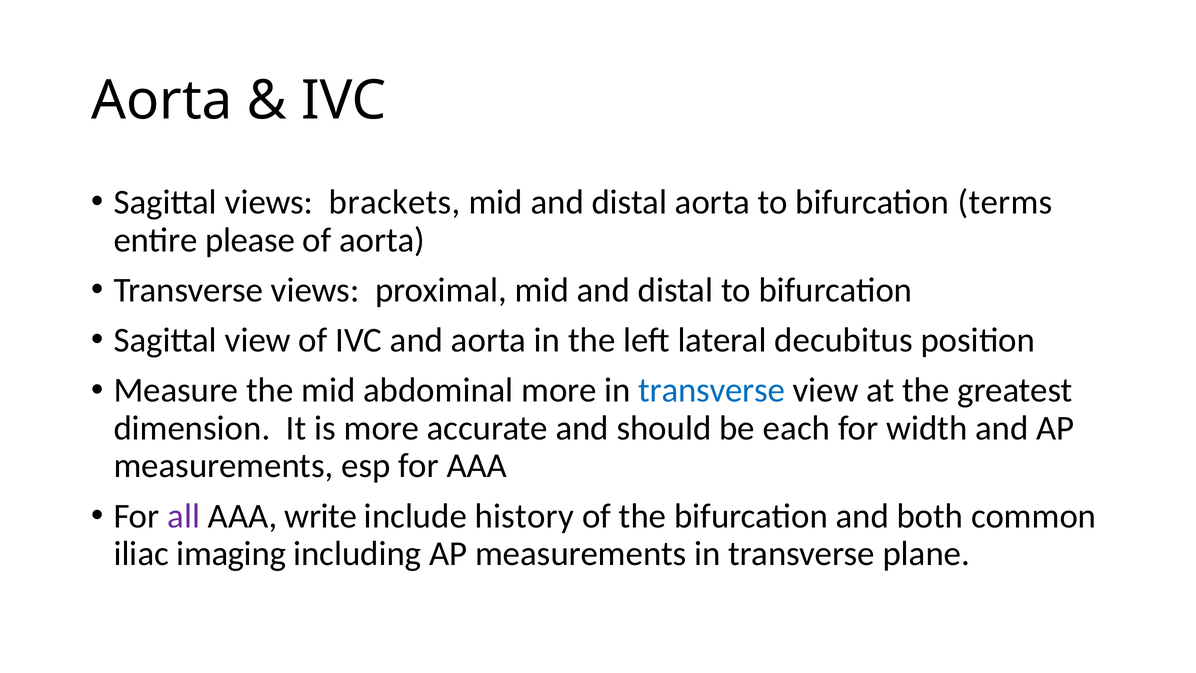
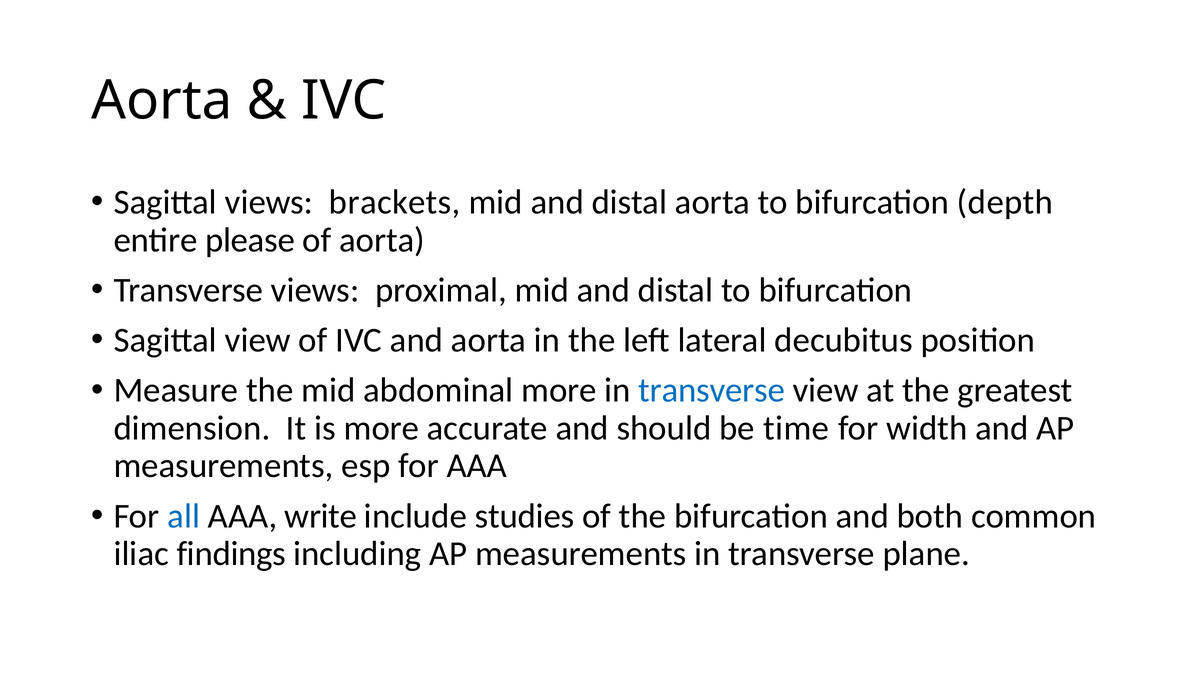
terms: terms -> depth (1005, 202)
each: each -> time (796, 428)
all colour: purple -> blue (184, 516)
history: history -> studies (525, 516)
imaging: imaging -> findings (231, 554)
